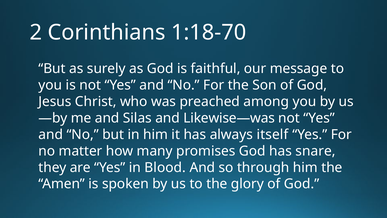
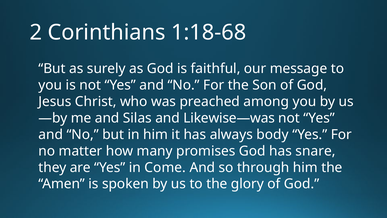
1:18-70: 1:18-70 -> 1:18-68 (209, 32)
itself: itself -> body (273, 134)
Blood: Blood -> Come (165, 167)
